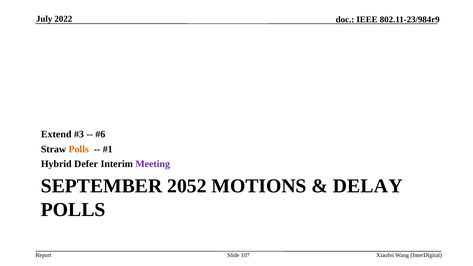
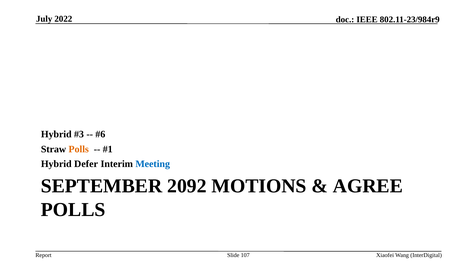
Extend: Extend -> Hybrid (56, 134)
Meeting colour: purple -> blue (153, 164)
2052: 2052 -> 2092 (187, 186)
DELAY: DELAY -> AGREE (368, 186)
